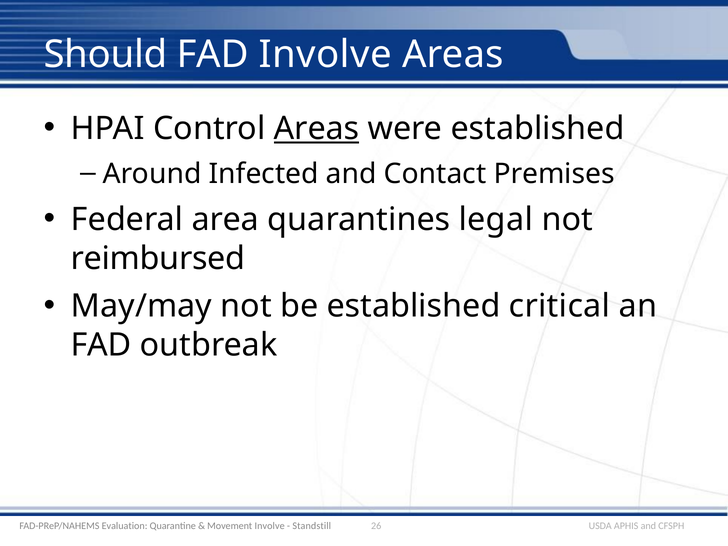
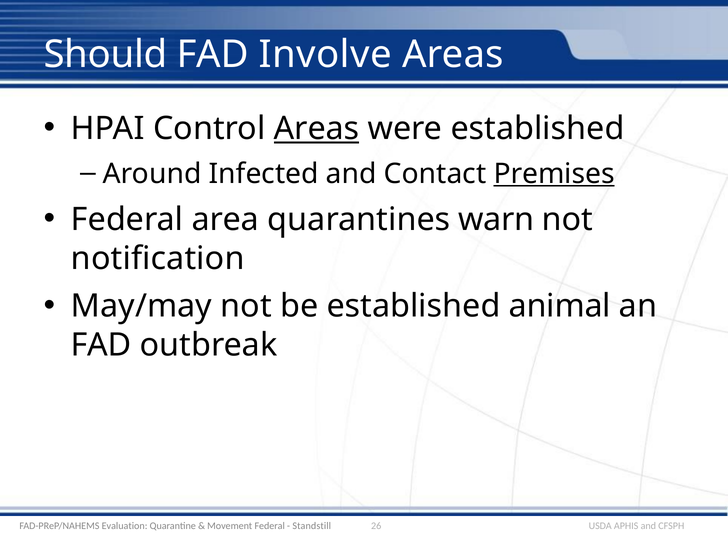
Premises underline: none -> present (554, 174)
legal: legal -> warn (496, 219)
reimbursed: reimbursed -> notification (158, 258)
critical: critical -> animal (560, 306)
Movement Involve: Involve -> Federal (270, 526)
